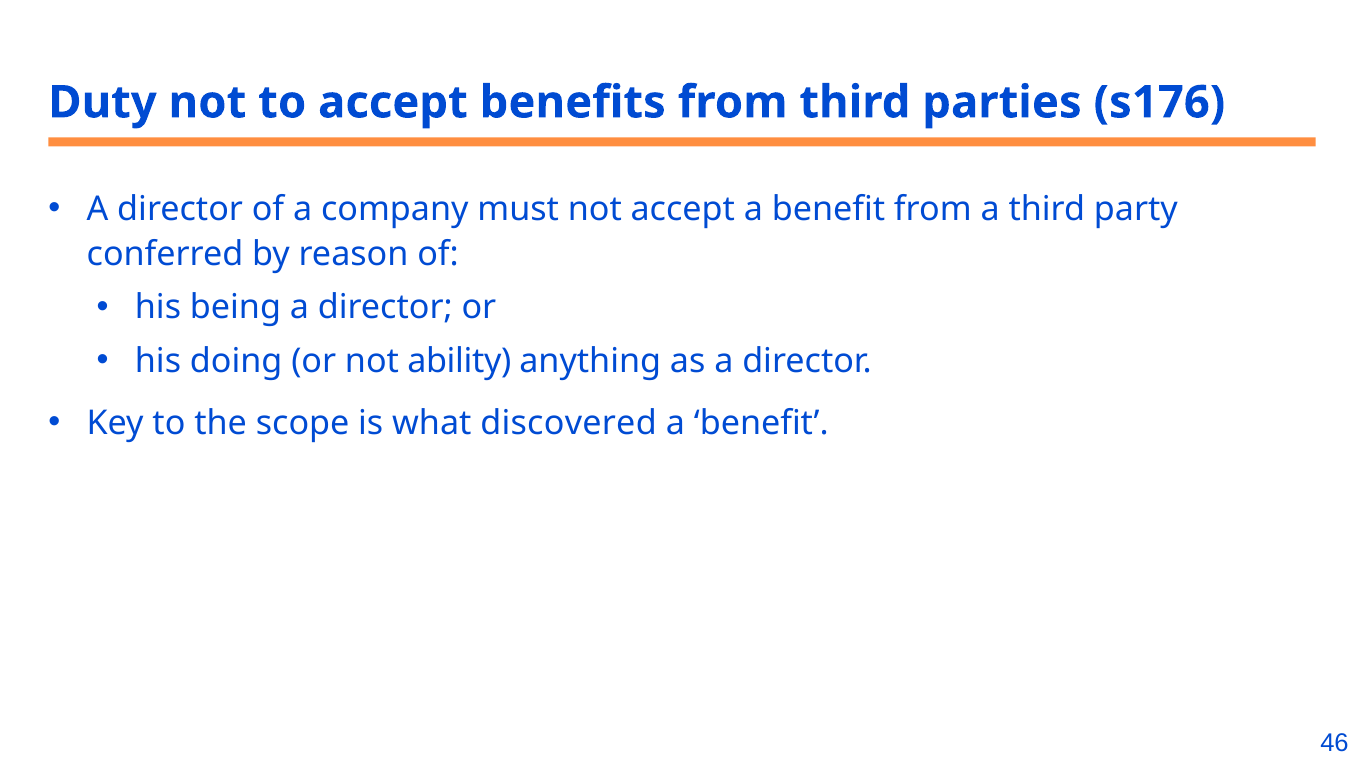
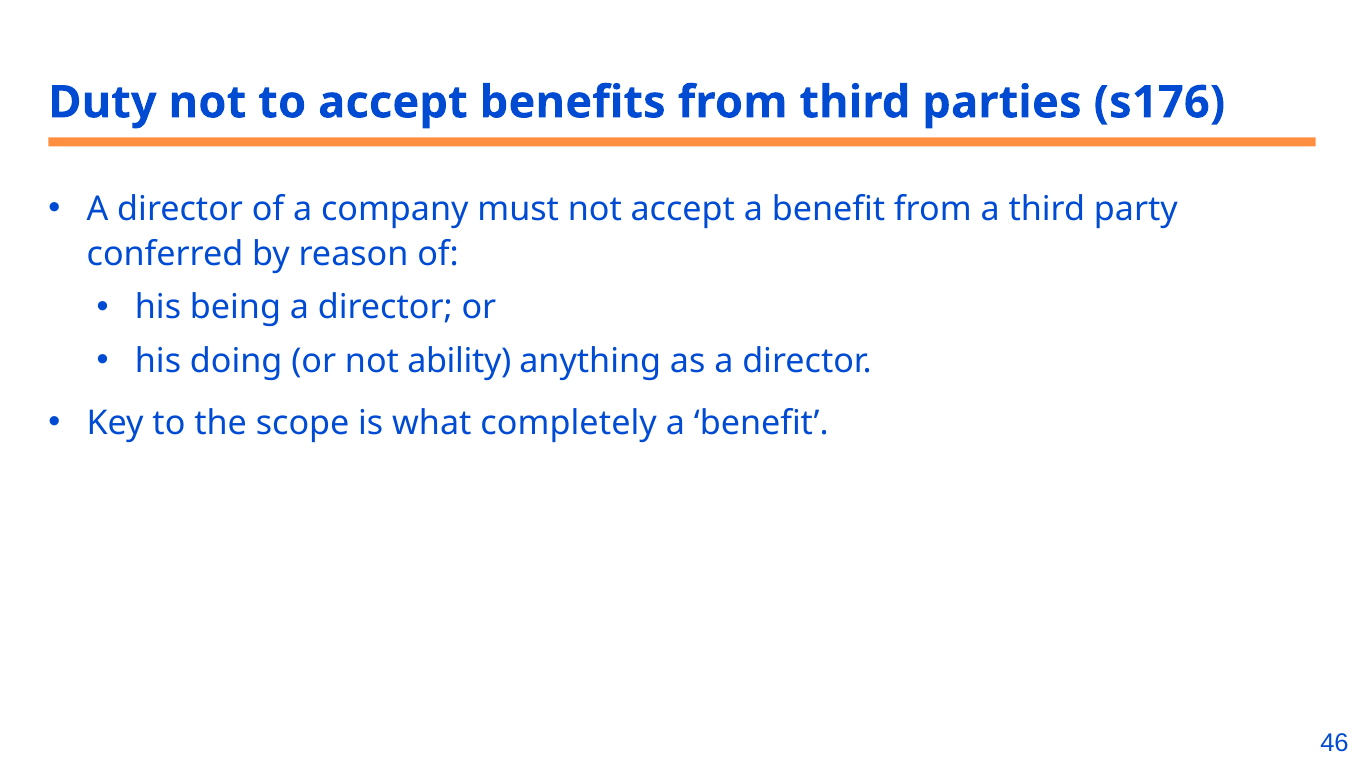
discovered: discovered -> completely (569, 423)
